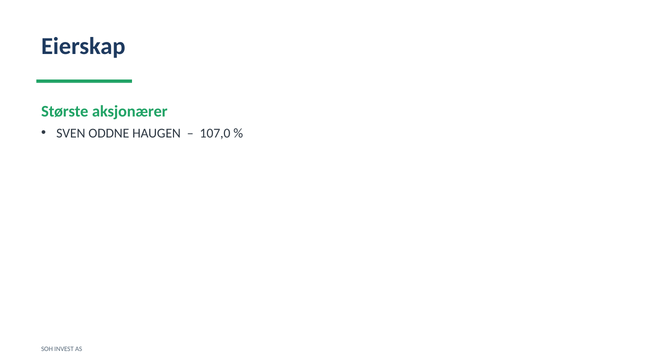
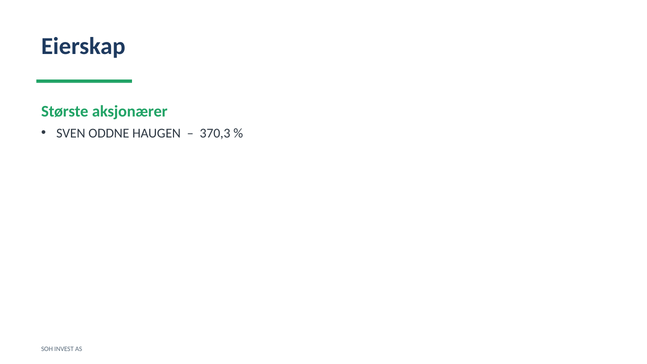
107,0: 107,0 -> 370,3 (215, 133)
